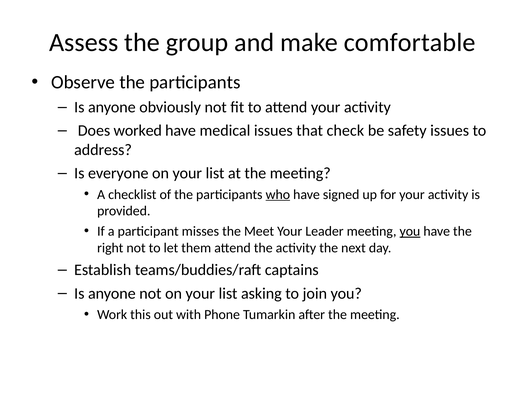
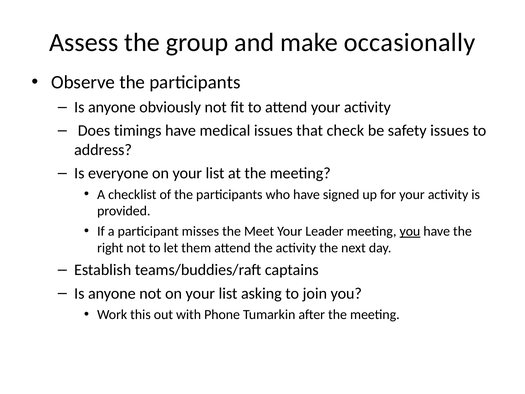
comfortable: comfortable -> occasionally (410, 43)
worked: worked -> timings (138, 130)
who underline: present -> none (278, 194)
